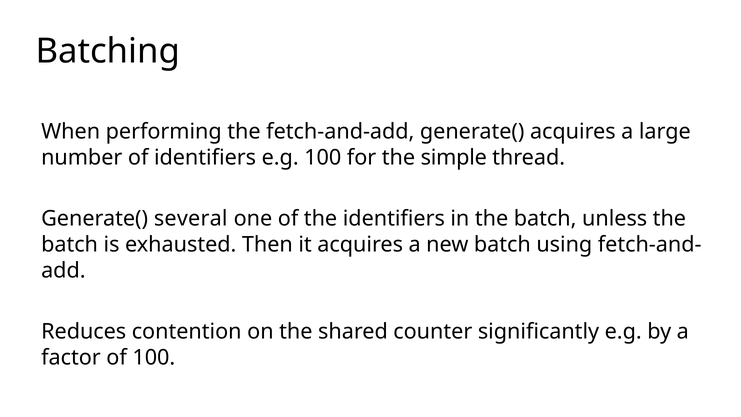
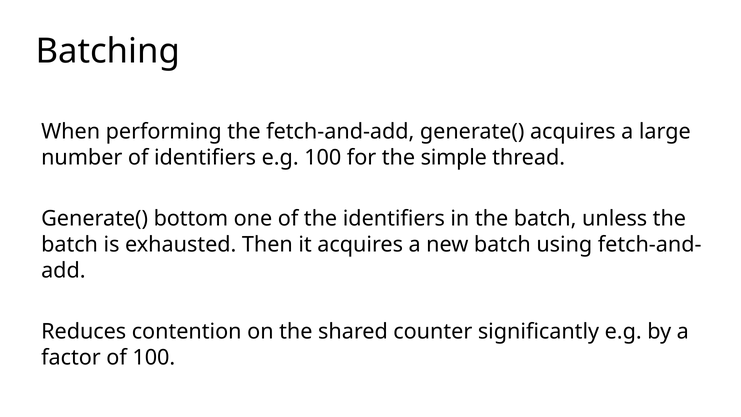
several: several -> bottom (191, 219)
